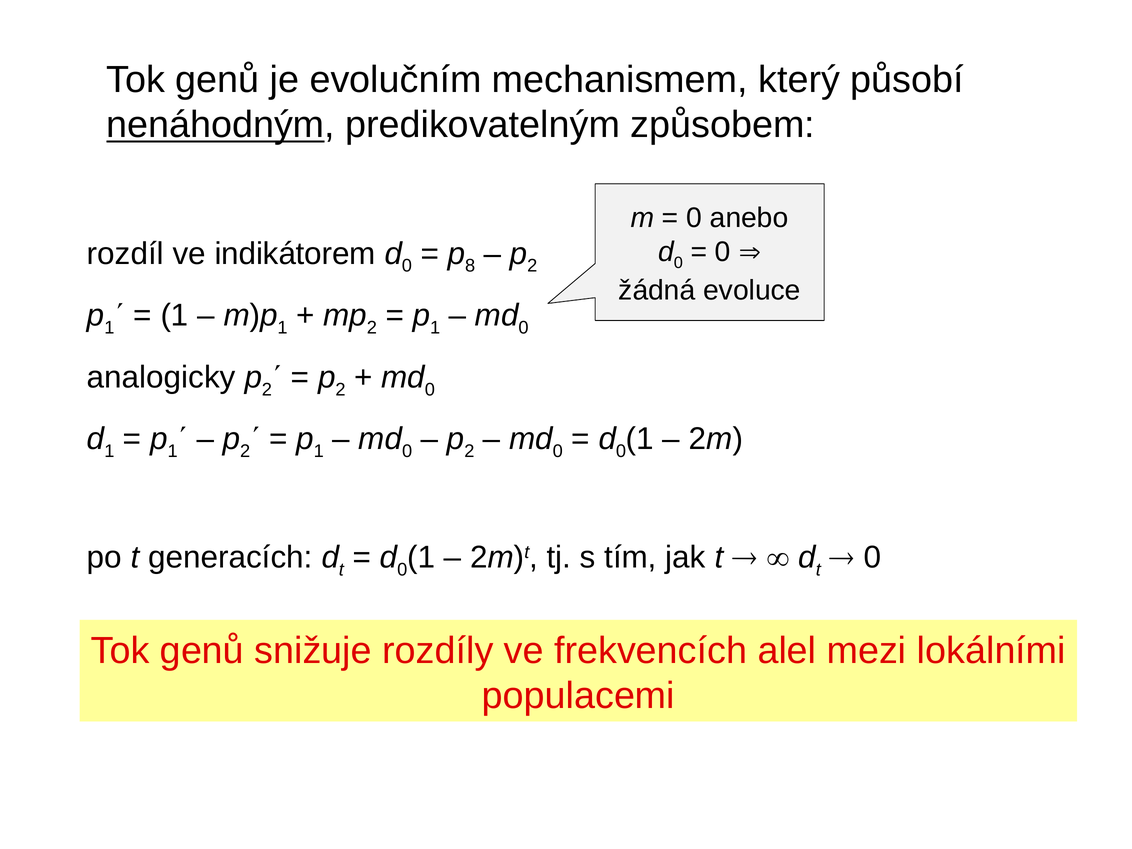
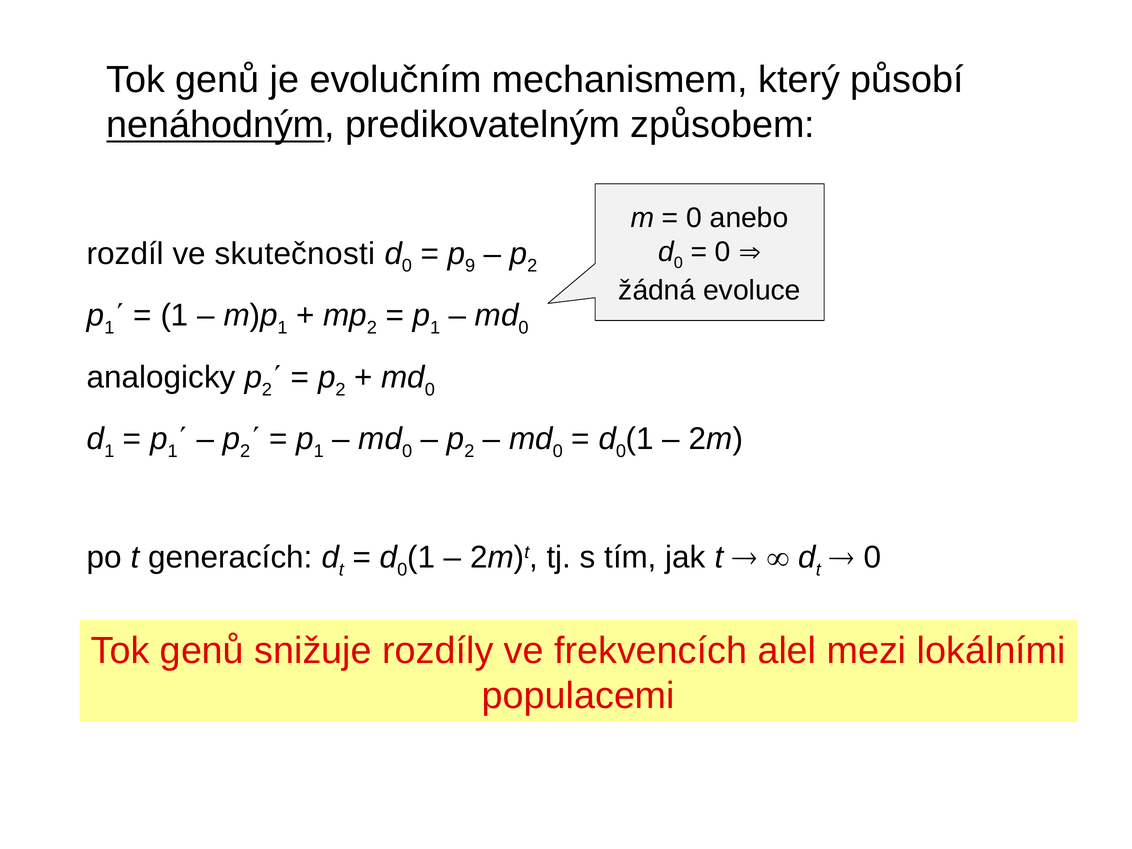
indikátorem: indikátorem -> skutečnosti (295, 254)
8: 8 -> 9 (470, 266)
